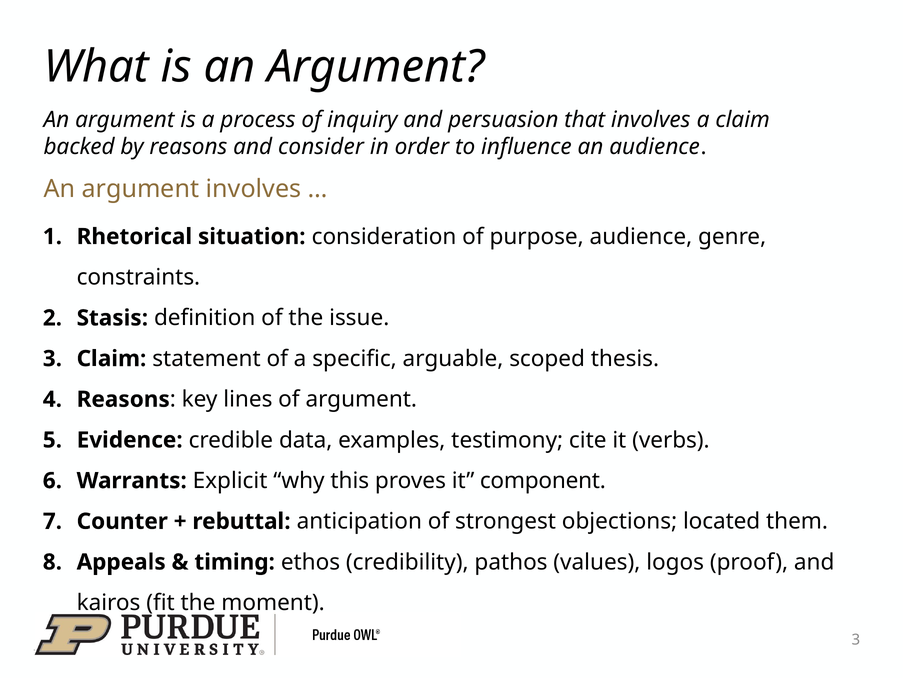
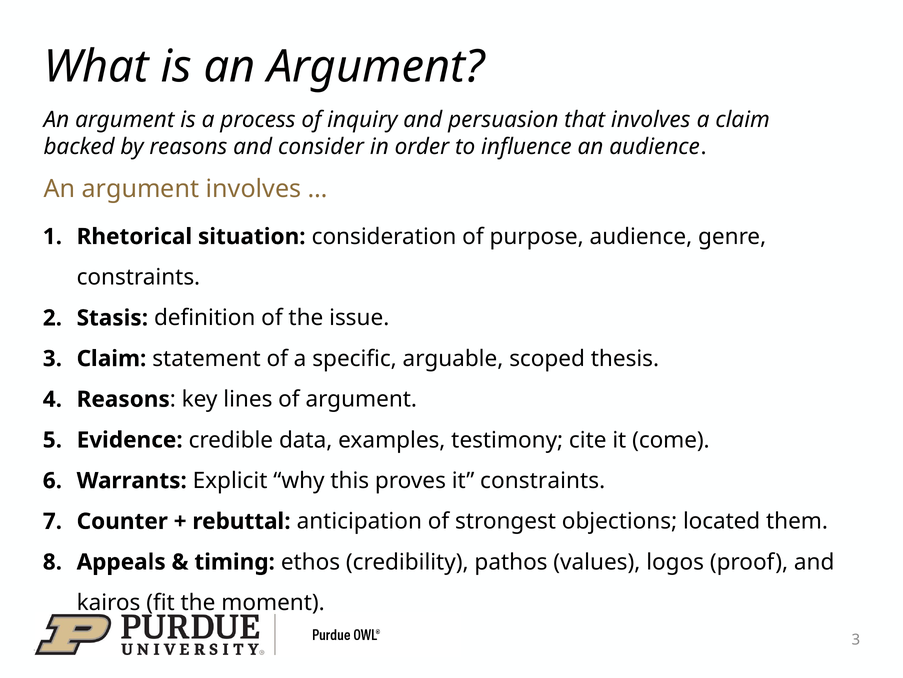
verbs: verbs -> come (671, 440)
it component: component -> constraints (543, 480)
